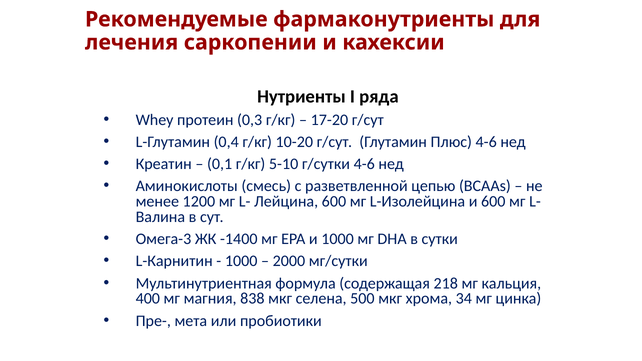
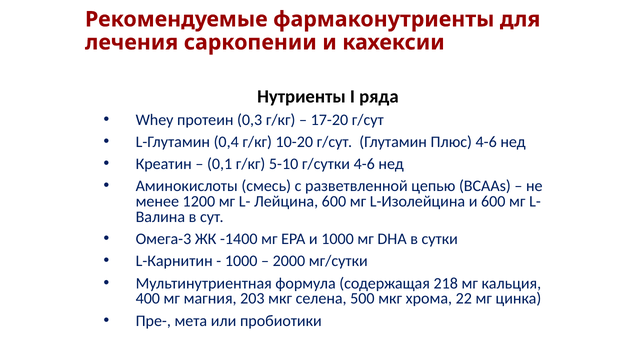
838: 838 -> 203 (252, 299)
34: 34 -> 22 (464, 299)
